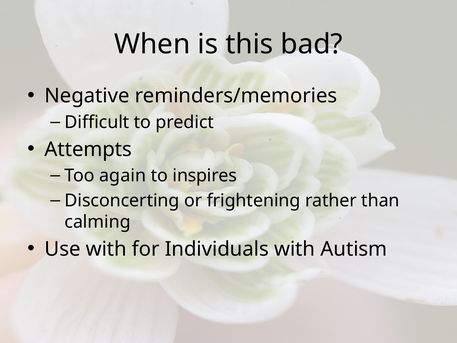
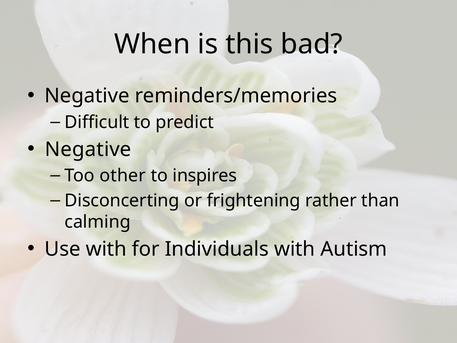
Attempts: Attempts -> Negative (88, 149)
again: again -> other (123, 175)
